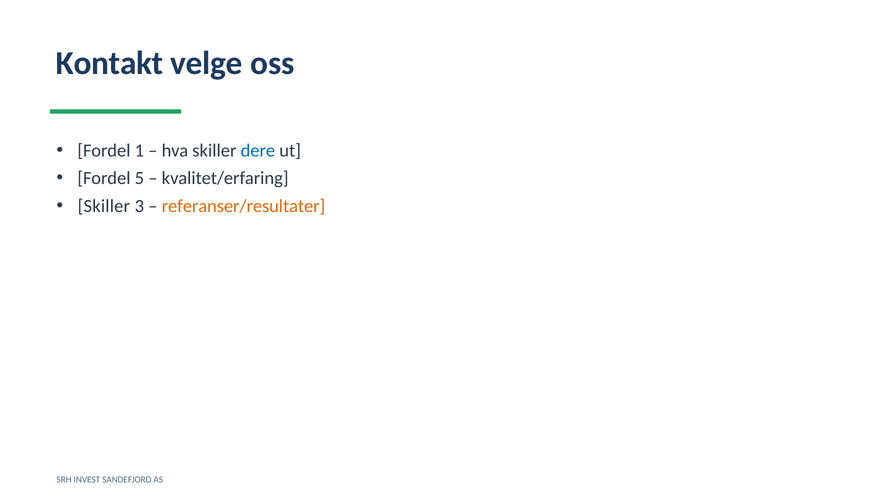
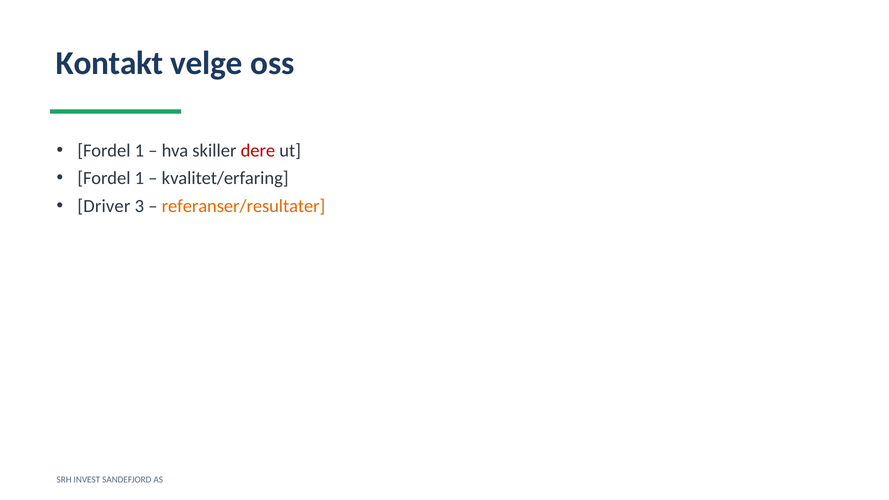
dere colour: blue -> red (258, 151)
5: 5 -> 1 (139, 178)
Skiller: Skiller -> Driver (104, 206)
